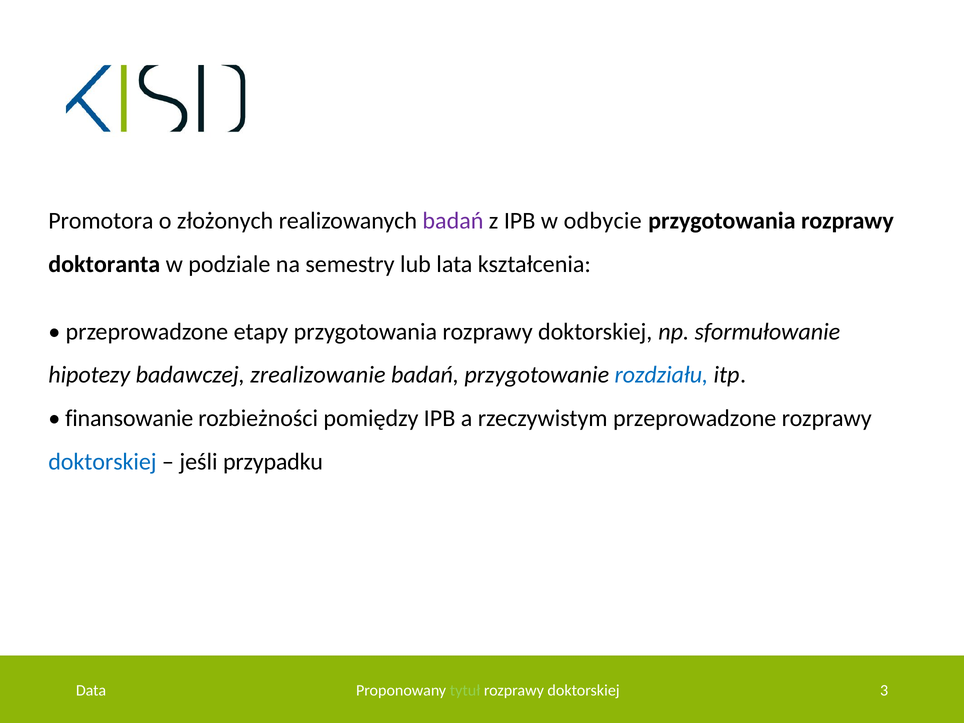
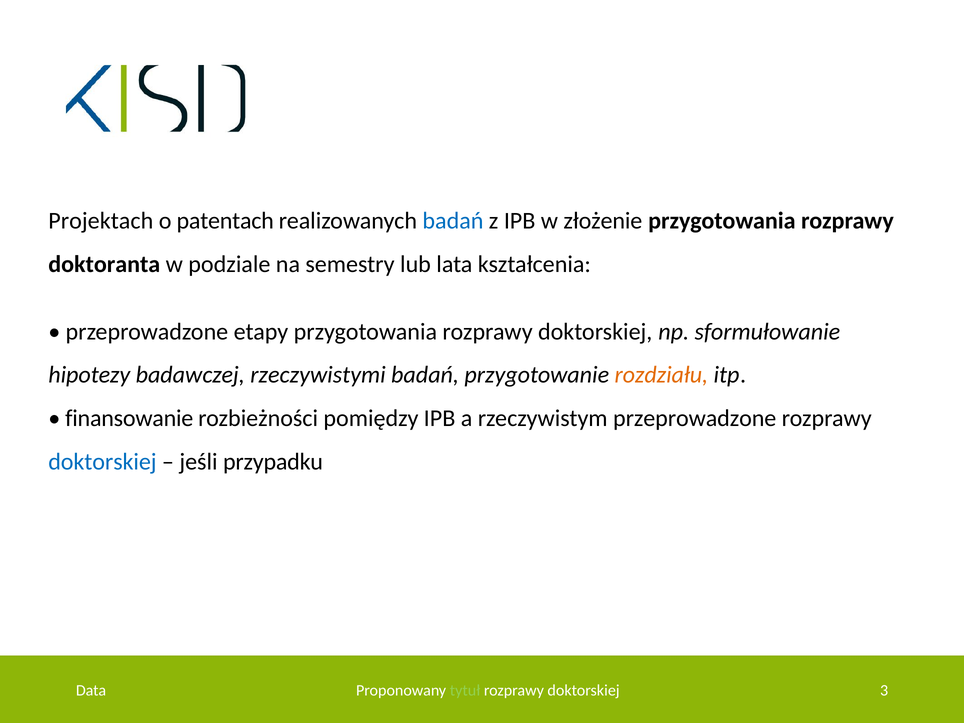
Promotora: Promotora -> Projektach (101, 221)
złożonych: złożonych -> patentach (225, 221)
badań colour: purple -> blue (453, 221)
odbycie: odbycie -> złożenie (603, 221)
zrealizowanie: zrealizowanie -> rzeczywistymi (318, 375)
rozdziału colour: blue -> orange (661, 375)
